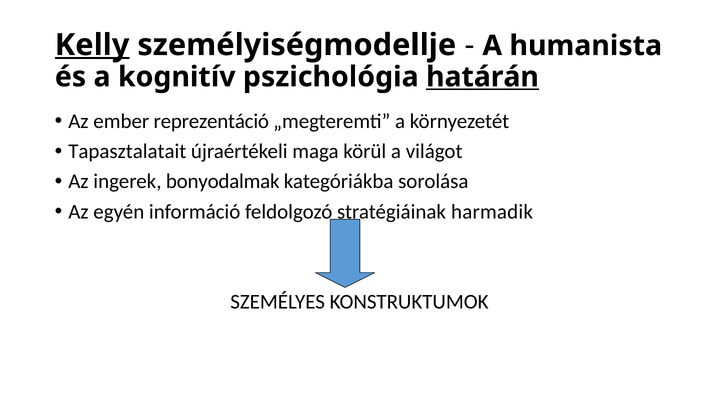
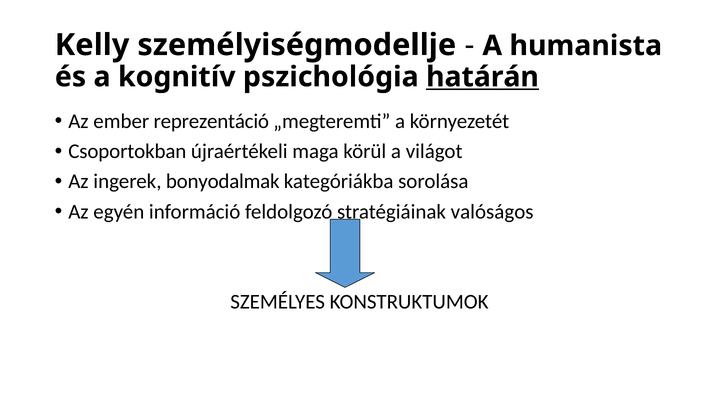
Kelly underline: present -> none (92, 45)
Tapasztalatait: Tapasztalatait -> Csoportokban (127, 152)
harmadik: harmadik -> valóságos (492, 212)
